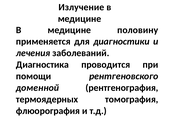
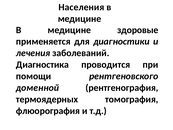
Излучение: Излучение -> Населения (81, 7)
половину: половину -> здоровые (138, 30)
